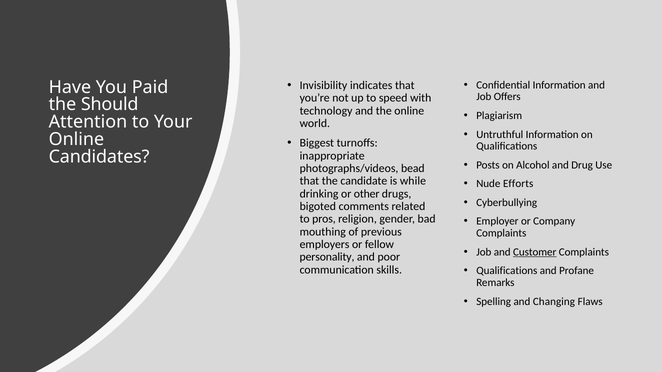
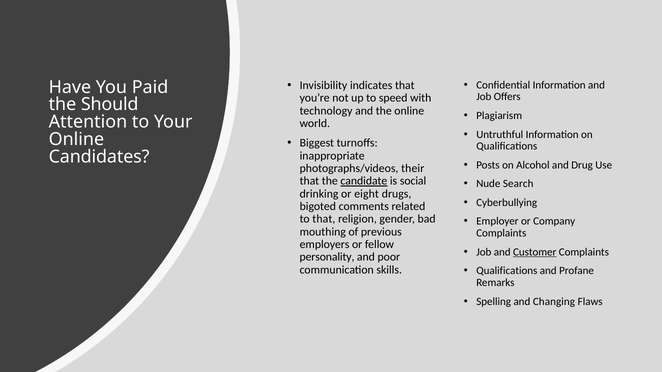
bead: bead -> their (413, 168)
candidate underline: none -> present (364, 181)
while: while -> social (413, 181)
Efforts: Efforts -> Search (518, 184)
other: other -> eight (367, 194)
to pros: pros -> that (324, 219)
